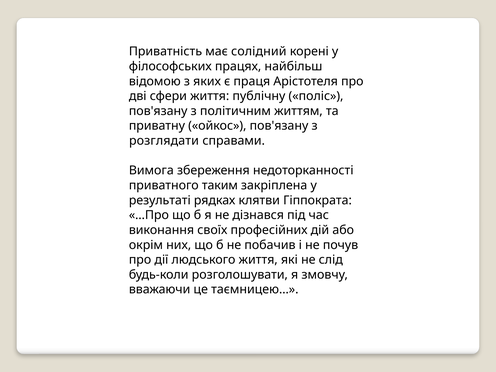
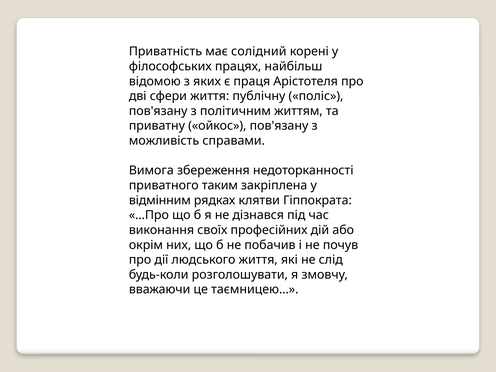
розглядати: розглядати -> можливість (164, 141)
результаті: результаті -> відмінним (160, 200)
